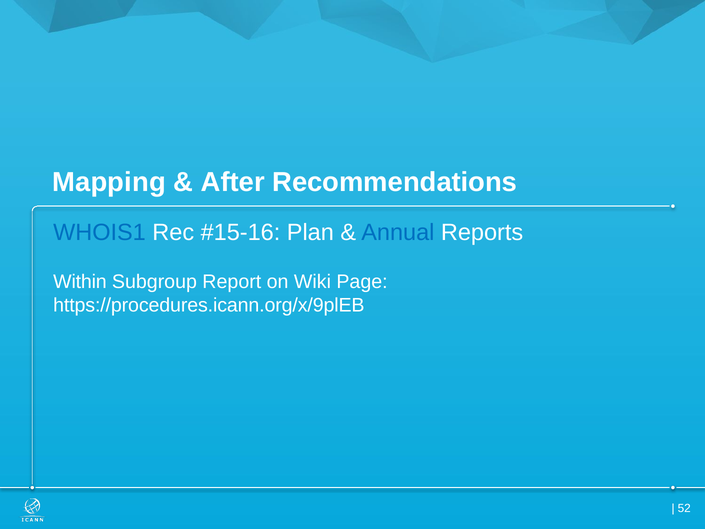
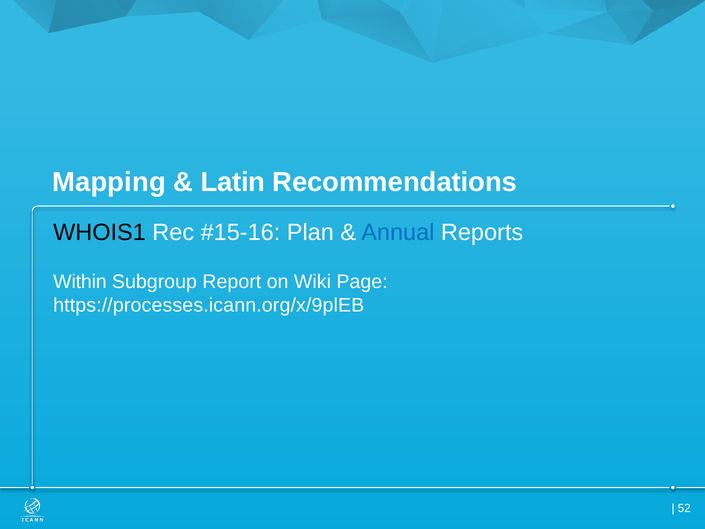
After: After -> Latin (233, 182)
WHOIS1 colour: blue -> black (100, 232)
https://procedures.icann.org/x/9plEB: https://procedures.icann.org/x/9plEB -> https://processes.icann.org/x/9plEB (209, 305)
